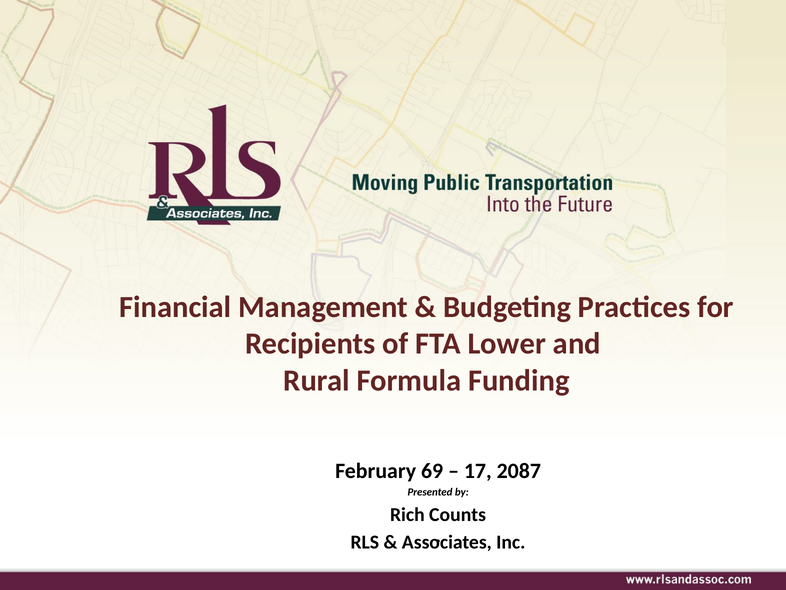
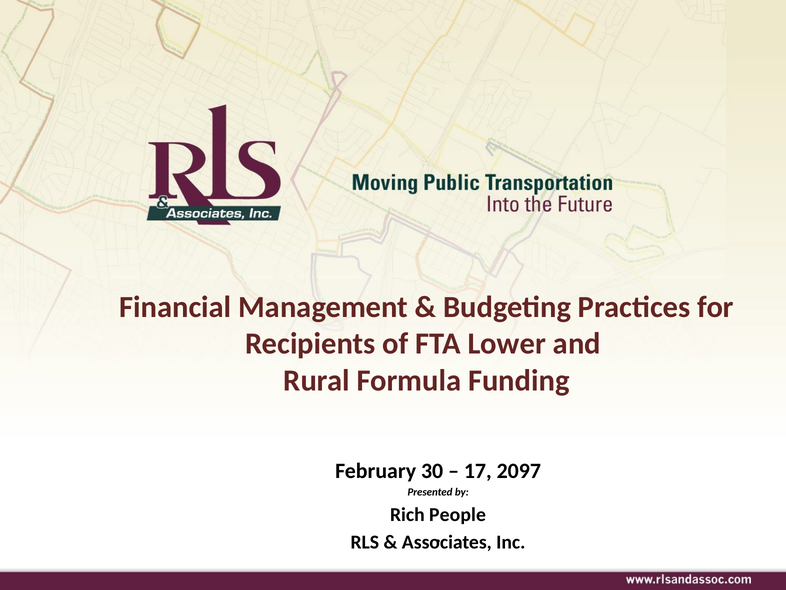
69: 69 -> 30 (432, 470)
2087: 2087 -> 2097 (519, 470)
Counts: Counts -> People (458, 514)
